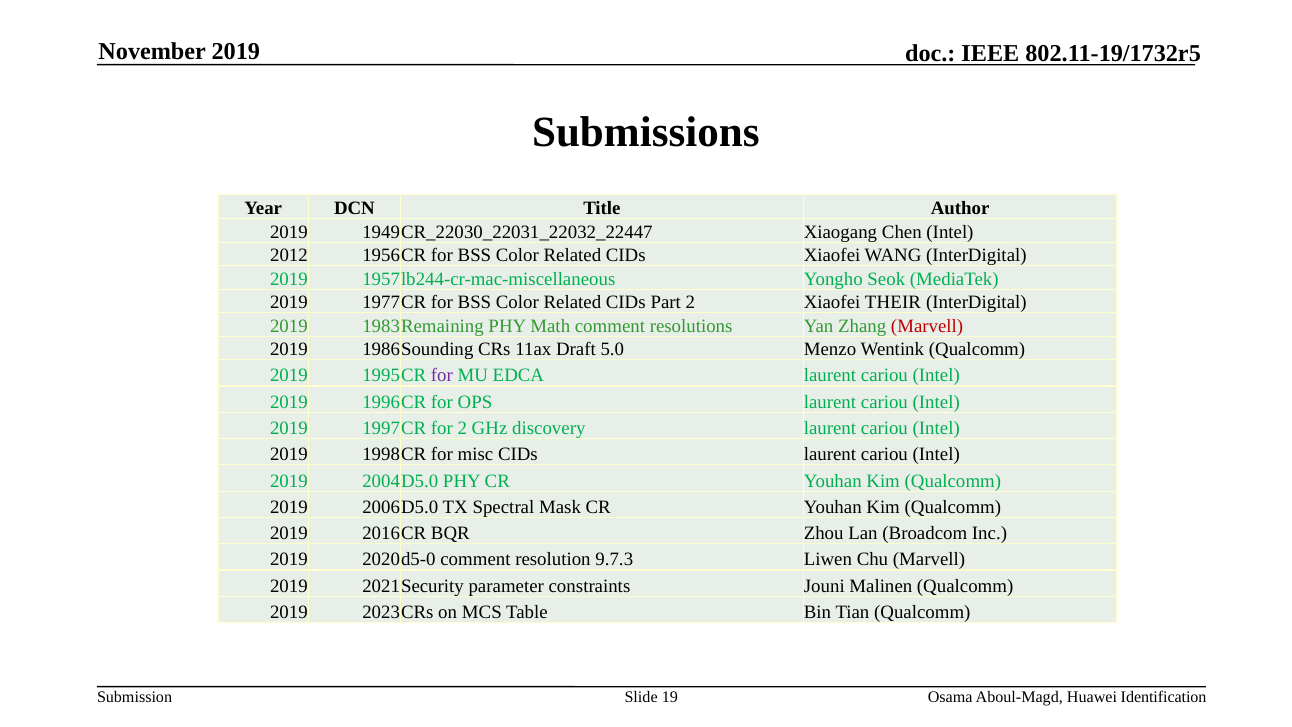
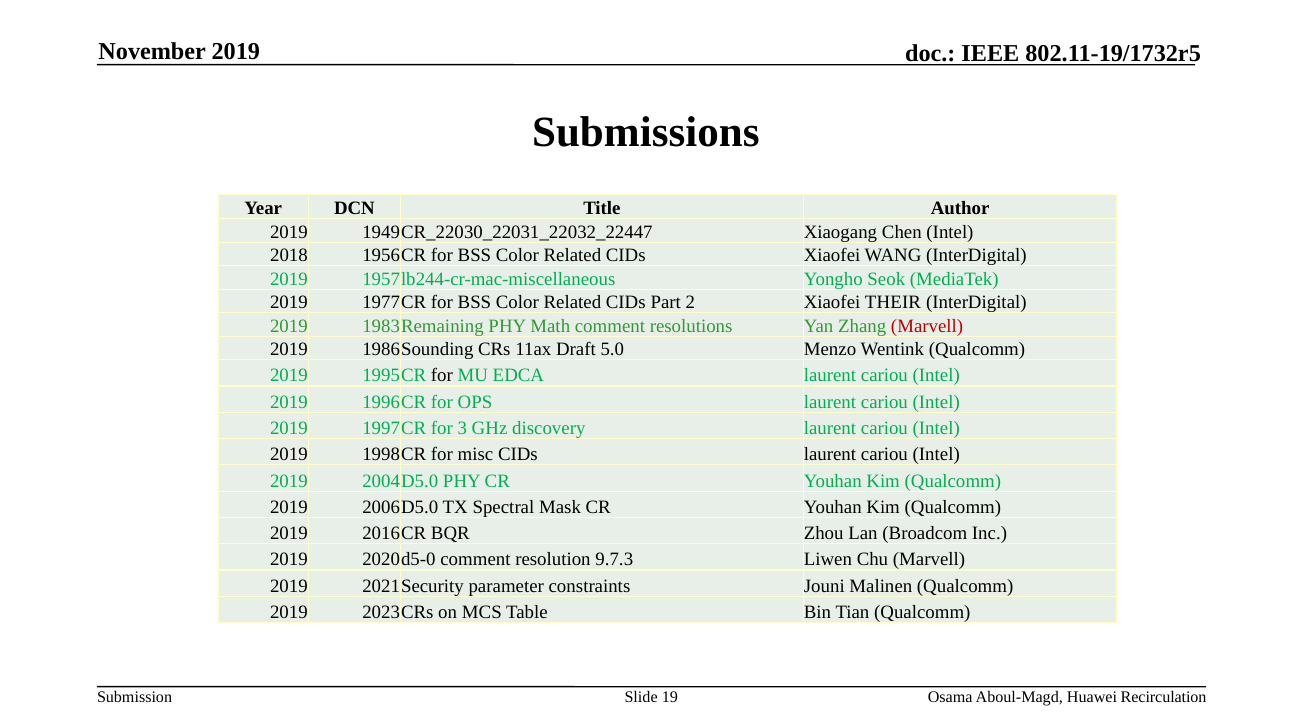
2012: 2012 -> 2018 (289, 255)
for colour: purple -> black (442, 376)
for 2: 2 -> 3 (462, 428)
Identification: Identification -> Recirculation (1164, 697)
